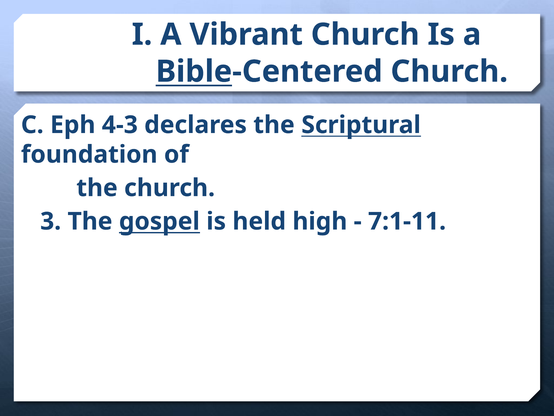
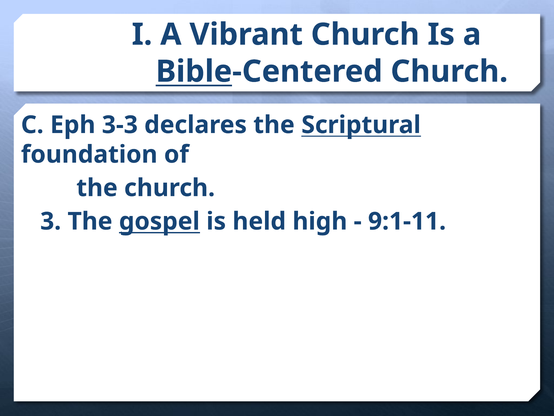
4-3: 4-3 -> 3-3 (120, 125)
7:1-11: 7:1-11 -> 9:1-11 (407, 221)
